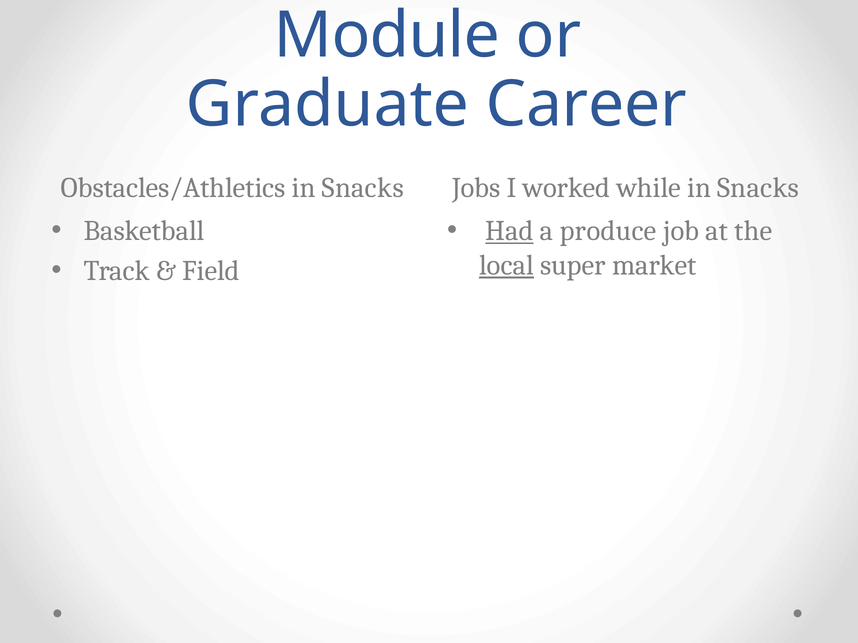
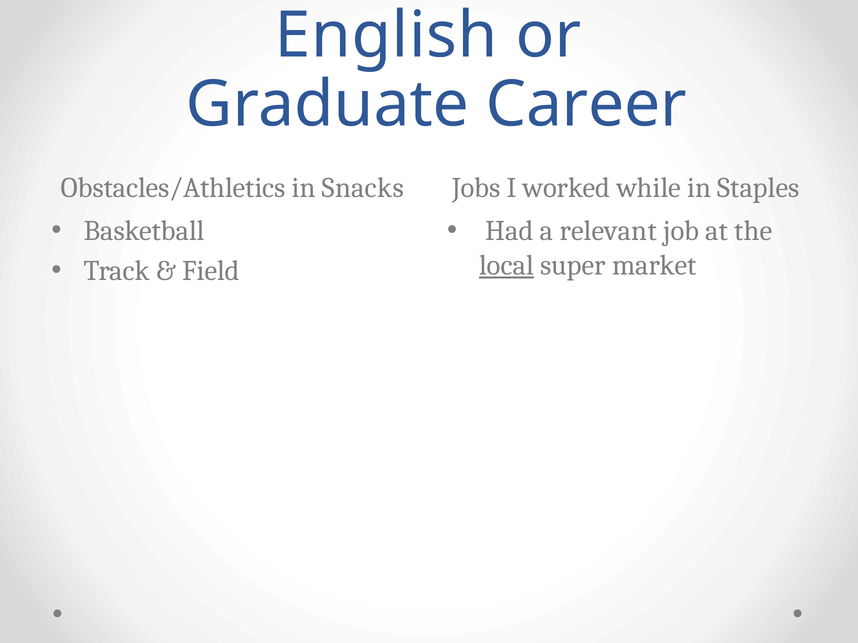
Module: Module -> English (386, 35)
while in Snacks: Snacks -> Staples (758, 188)
Had underline: present -> none (510, 231)
produce: produce -> relevant (608, 231)
